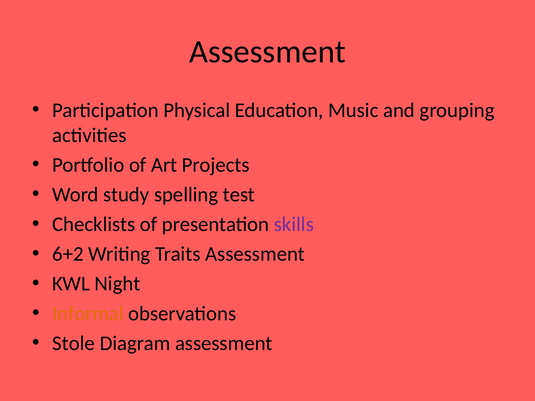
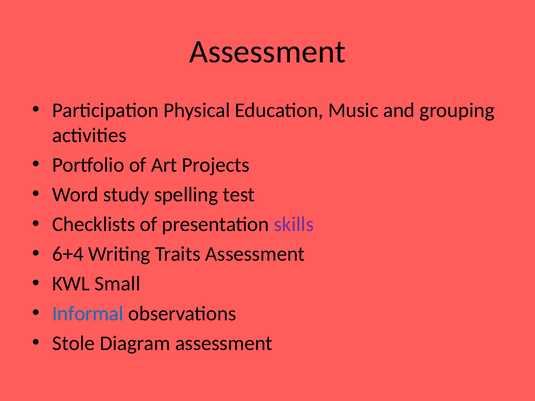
6+2: 6+2 -> 6+4 (68, 254)
Night: Night -> Small (118, 284)
Informal colour: orange -> blue (88, 314)
